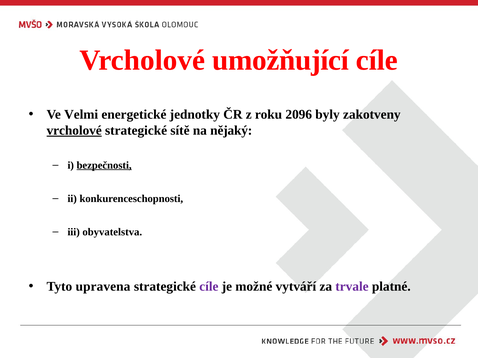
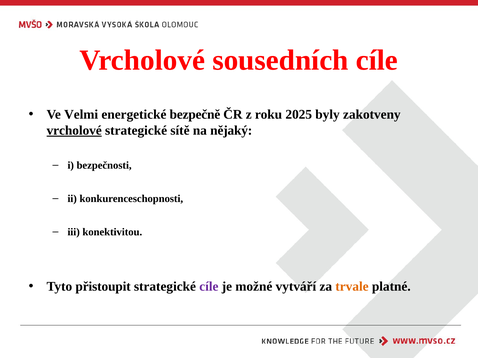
umožňující: umožňující -> sousedních (280, 60)
jednotky: jednotky -> bezpečně (195, 115)
2096: 2096 -> 2025 (299, 115)
bezpečnosti underline: present -> none (104, 165)
obyvatelstva: obyvatelstva -> konektivitou (112, 232)
upravena: upravena -> přistoupit (103, 287)
trvale colour: purple -> orange (352, 287)
